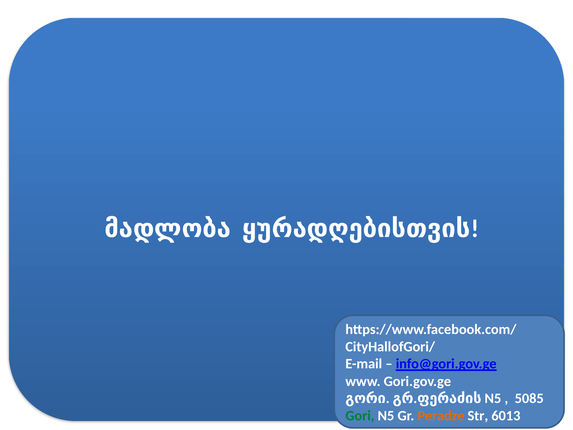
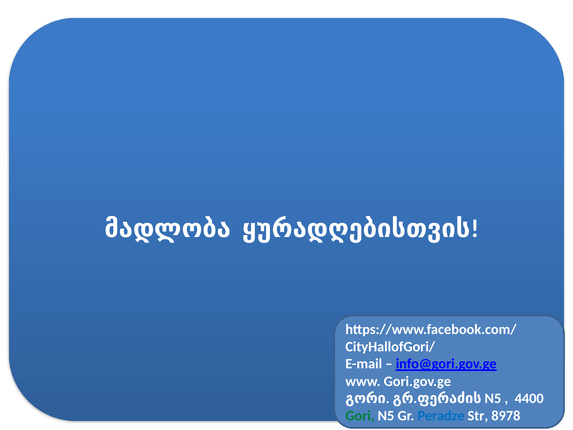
5085: 5085 -> 4400 (529, 398)
Peradze colour: orange -> blue (441, 416)
6013: 6013 -> 8978 (506, 416)
